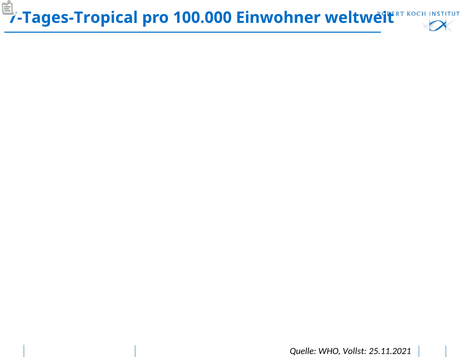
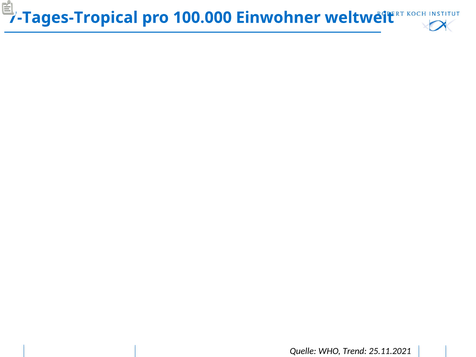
Vollst: Vollst -> Trend (355, 351)
